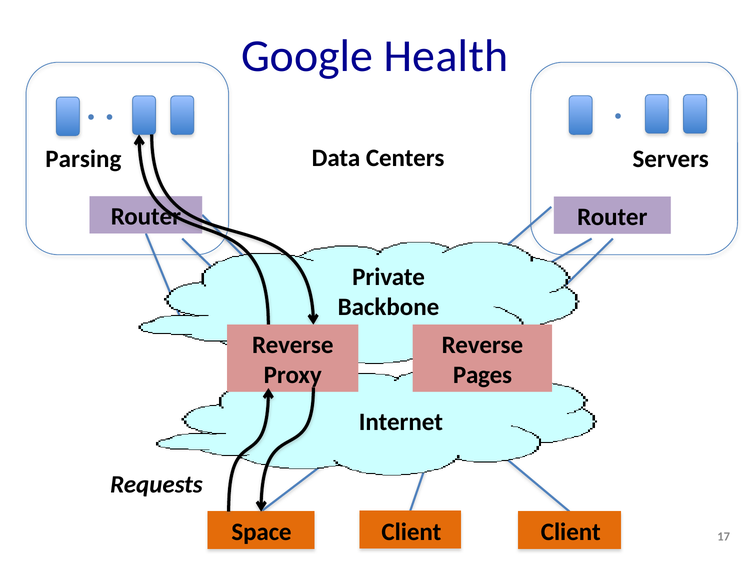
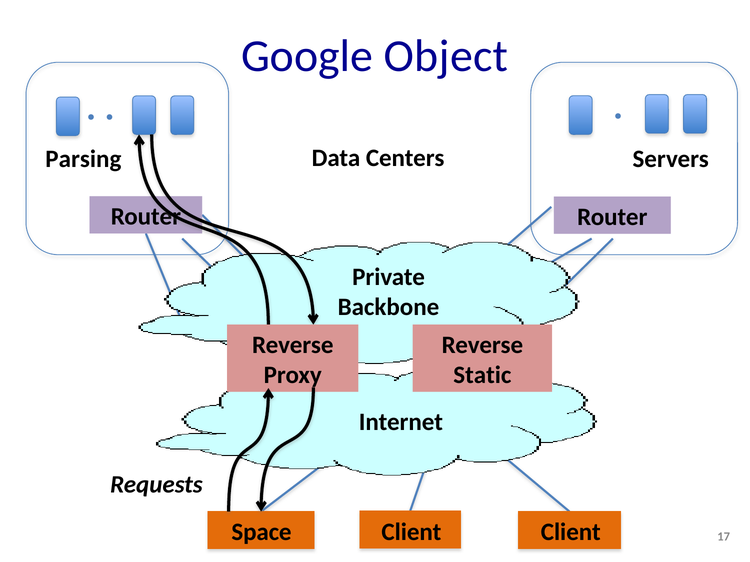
Health: Health -> Object (446, 56)
Pages: Pages -> Static (482, 375)
